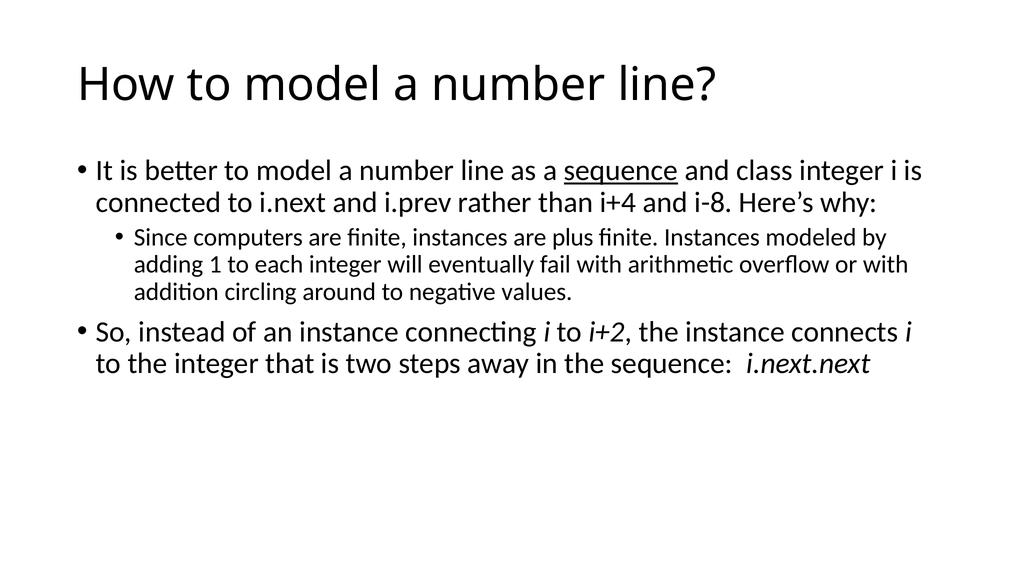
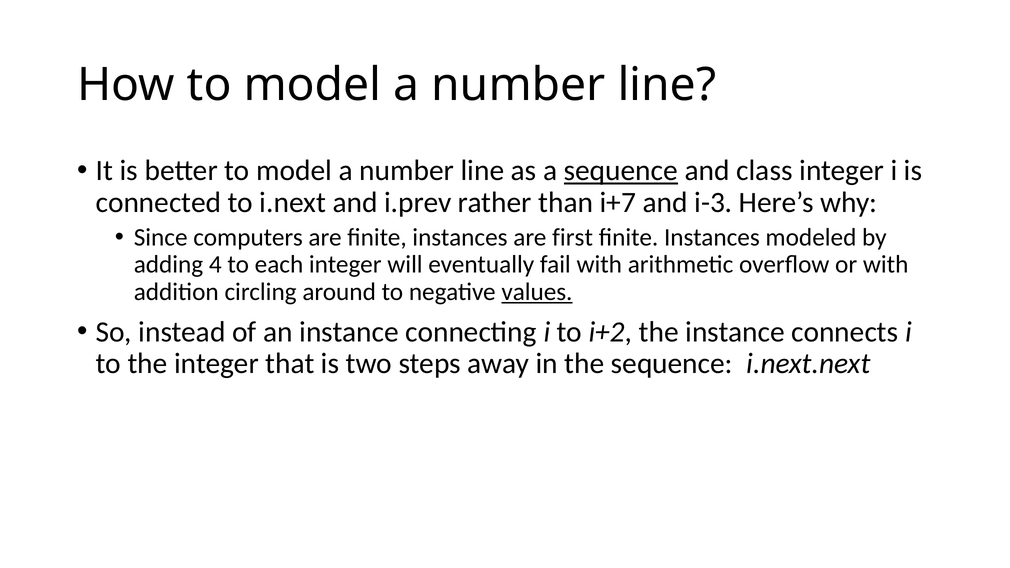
i+4: i+4 -> i+7 (618, 203)
i-8: i-8 -> i-3 (713, 203)
plus: plus -> first (573, 237)
1: 1 -> 4 (215, 265)
values underline: none -> present (537, 292)
